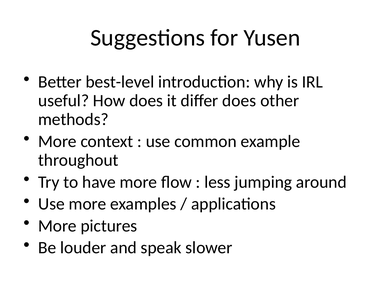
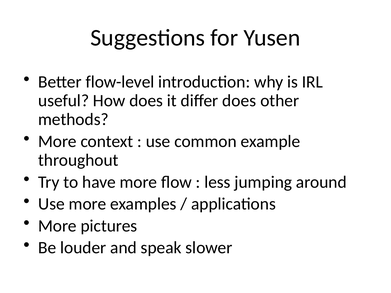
best-level: best-level -> flow-level (120, 82)
